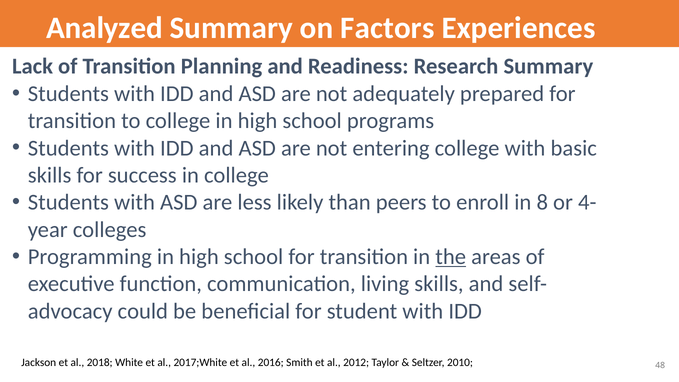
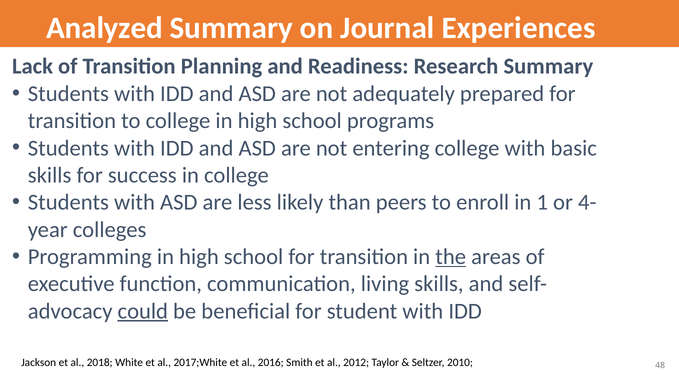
Factors: Factors -> Journal (387, 28)
8: 8 -> 1 (542, 202)
could underline: none -> present (143, 311)
